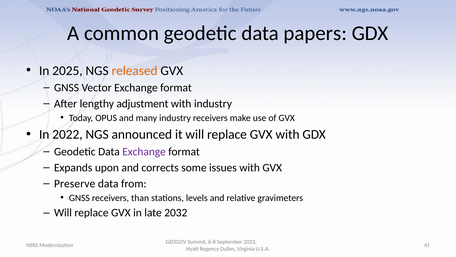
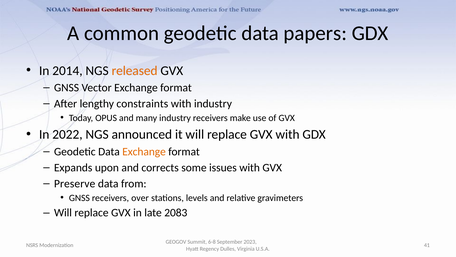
2025: 2025 -> 2014 (67, 70)
adjustment: adjustment -> constraints (142, 103)
Exchange colour: purple -> orange (144, 151)
than: than -> over (140, 198)
2032: 2032 -> 2083 (176, 212)
